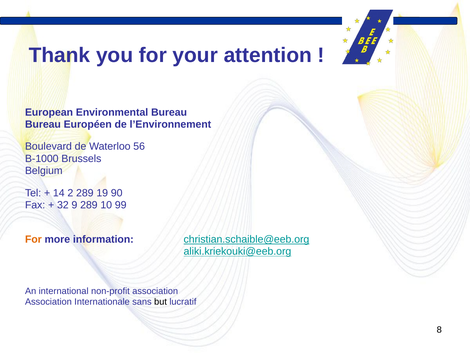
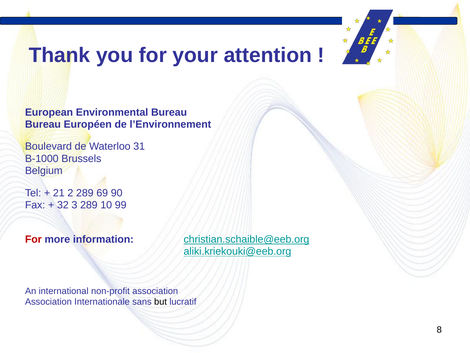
56: 56 -> 31 (139, 146)
14: 14 -> 21 (59, 193)
19: 19 -> 69 (102, 193)
9: 9 -> 3 (74, 205)
For colour: orange -> red (33, 239)
